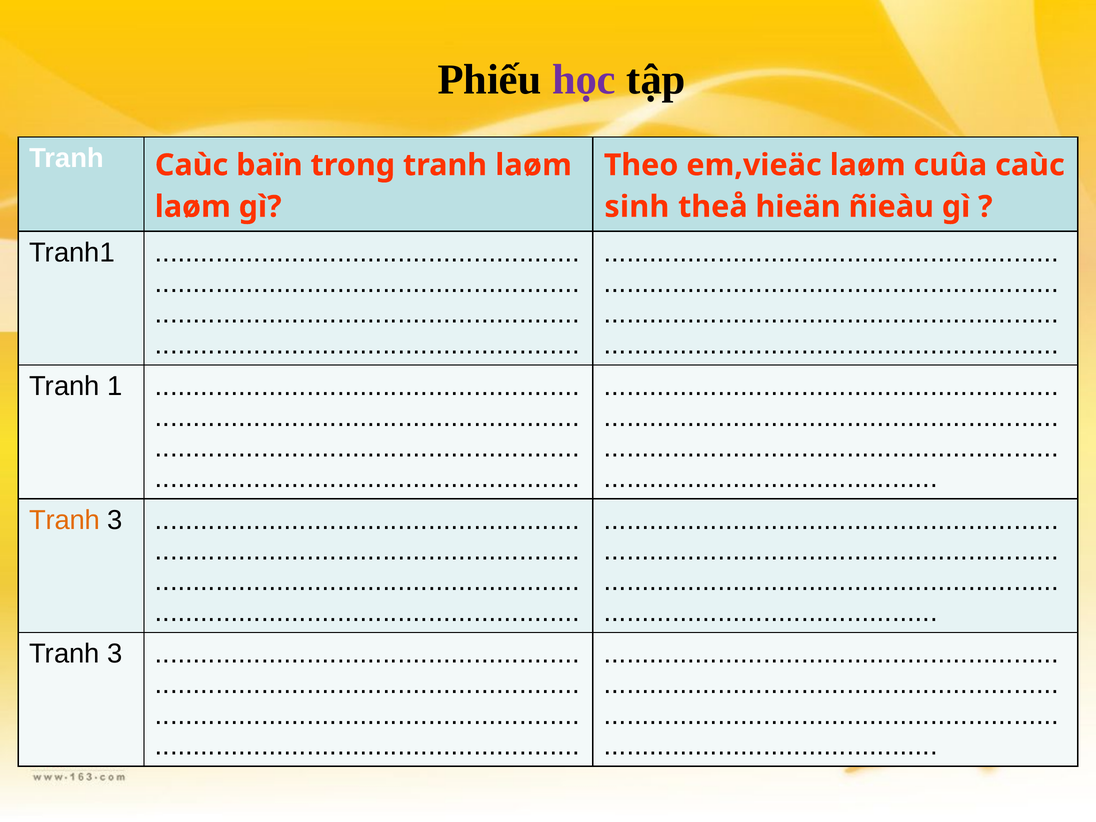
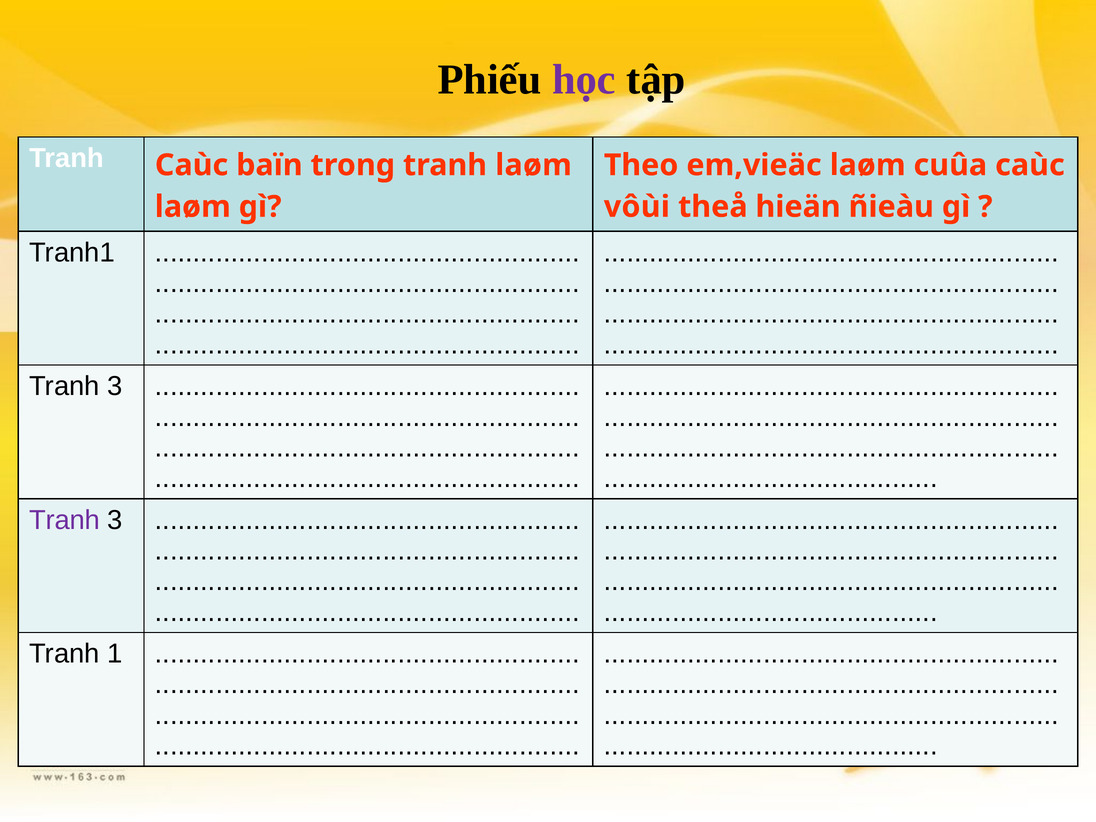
sinh: sinh -> vôùi (637, 207)
1: 1 -> 3 (115, 386)
Tranh colour: orange -> purple (65, 520)
3: 3 -> 1 (115, 654)
